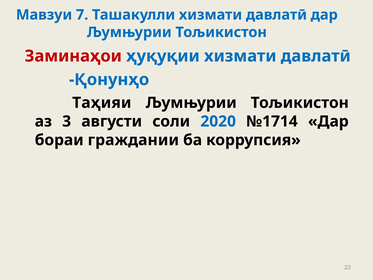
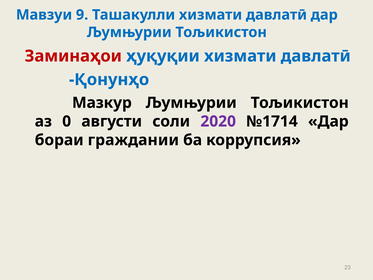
7: 7 -> 9 (82, 15)
Таҳияи: Таҳияи -> Мазкур (102, 103)
3: 3 -> 0 (67, 121)
2020 colour: blue -> purple (218, 121)
